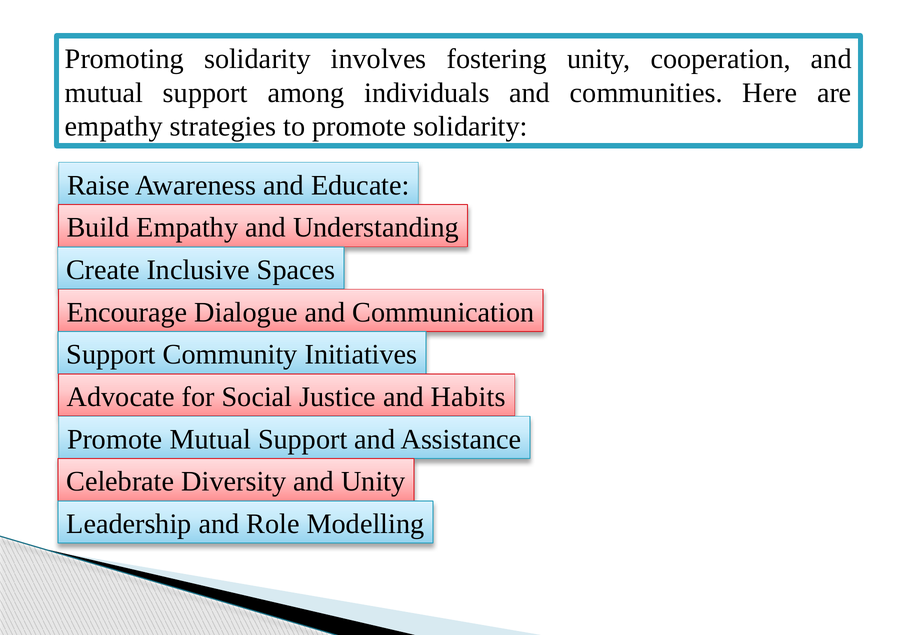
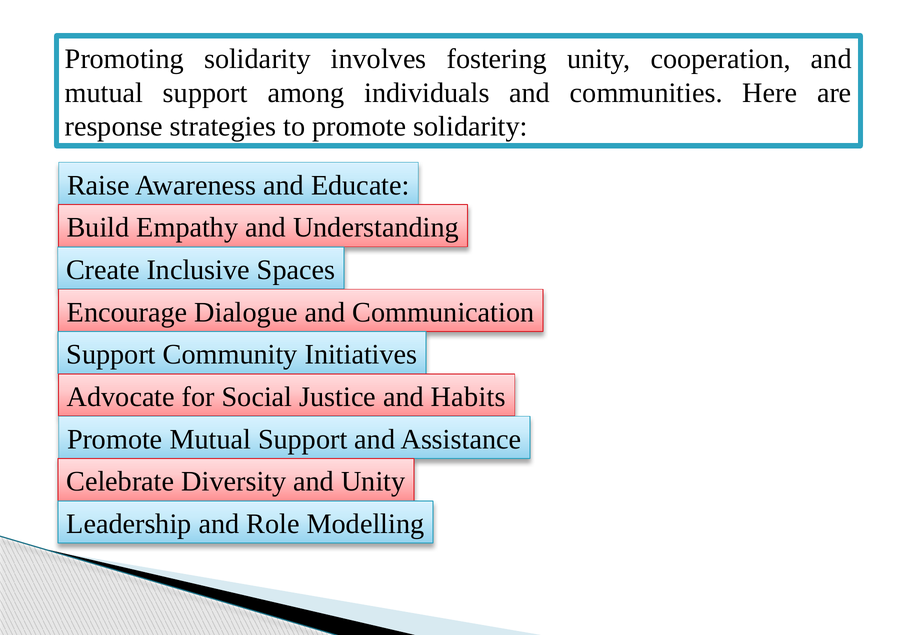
empathy: empathy -> response (114, 127)
